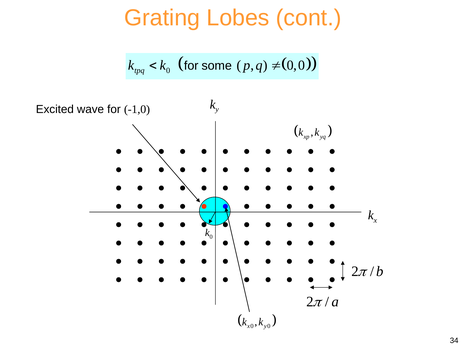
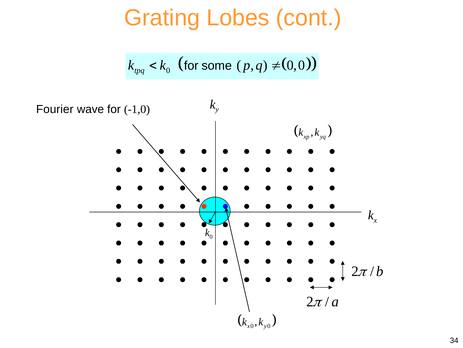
Excited: Excited -> Fourier (55, 109)
